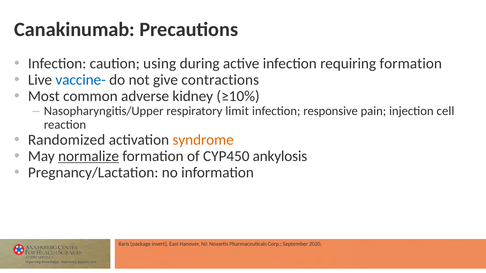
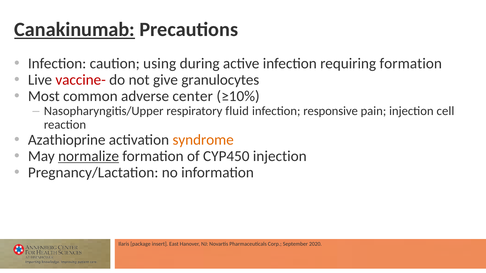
Canakinumab underline: none -> present (75, 30)
vaccine- colour: blue -> red (81, 80)
contractions: contractions -> granulocytes (220, 80)
kidney: kidney -> center (193, 96)
limit: limit -> fluid (237, 111)
Randomized: Randomized -> Azathioprine (67, 140)
CYP450 ankylosis: ankylosis -> injection (280, 156)
